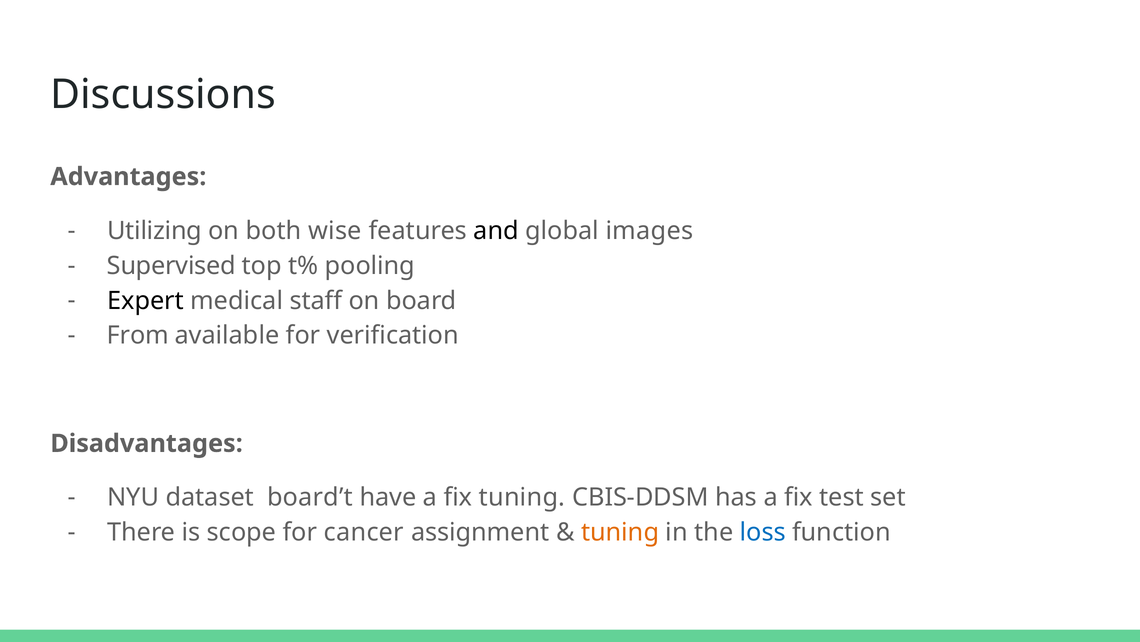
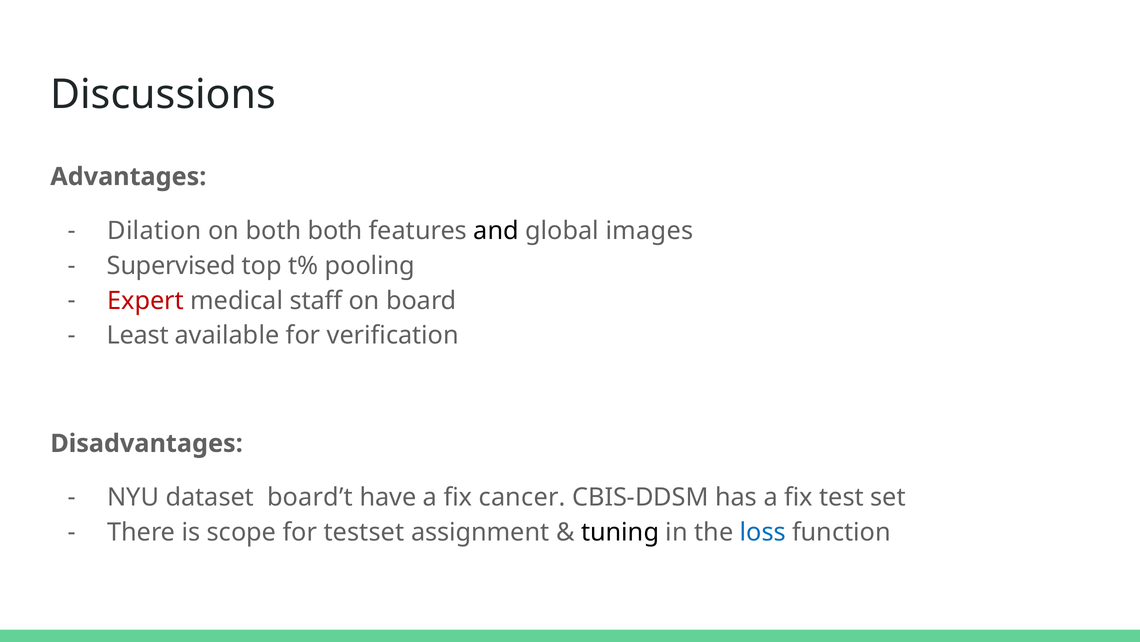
Utilizing: Utilizing -> Dilation (154, 230)
both wise: wise -> both (335, 230)
Expert colour: black -> red (146, 300)
From: From -> Least (138, 335)
fix tuning: tuning -> cancer (522, 497)
cancer: cancer -> testset (364, 532)
tuning colour: orange -> black (620, 532)
